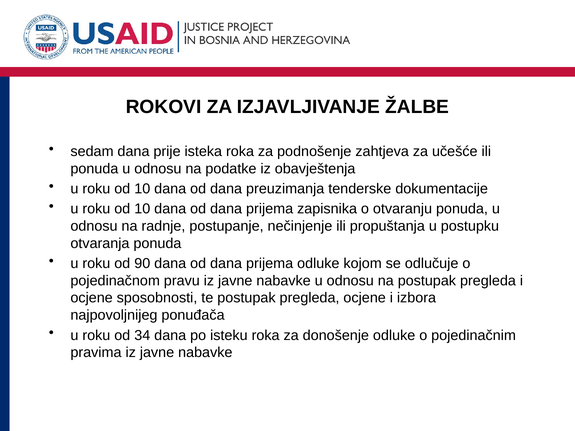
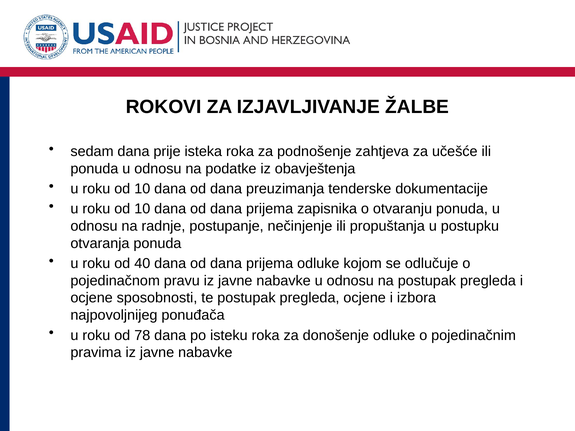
90: 90 -> 40 (142, 264)
34: 34 -> 78 (142, 335)
